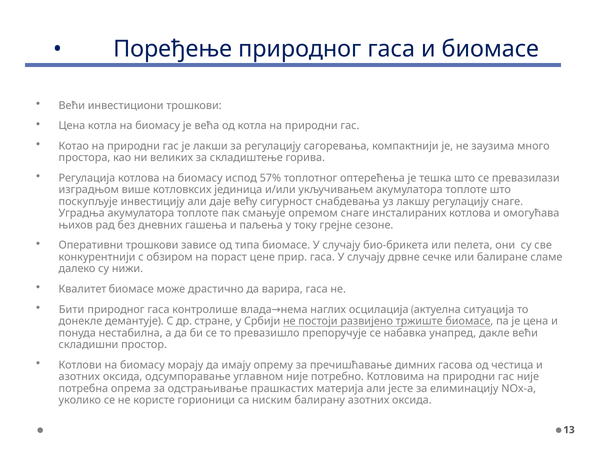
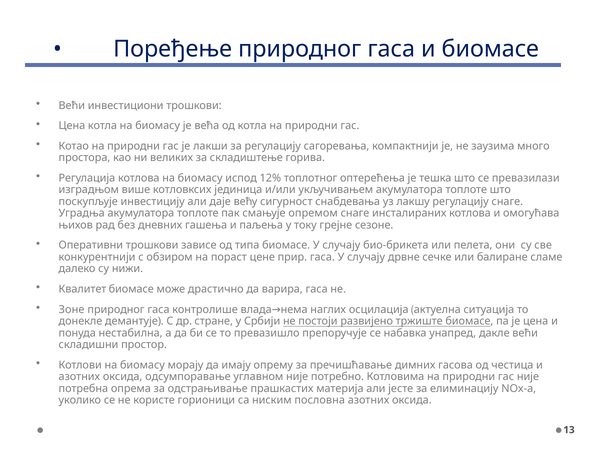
57%: 57% -> 12% (270, 178)
Бити: Бити -> Зоне (72, 309)
балирану: балирану -> пословна (320, 400)
